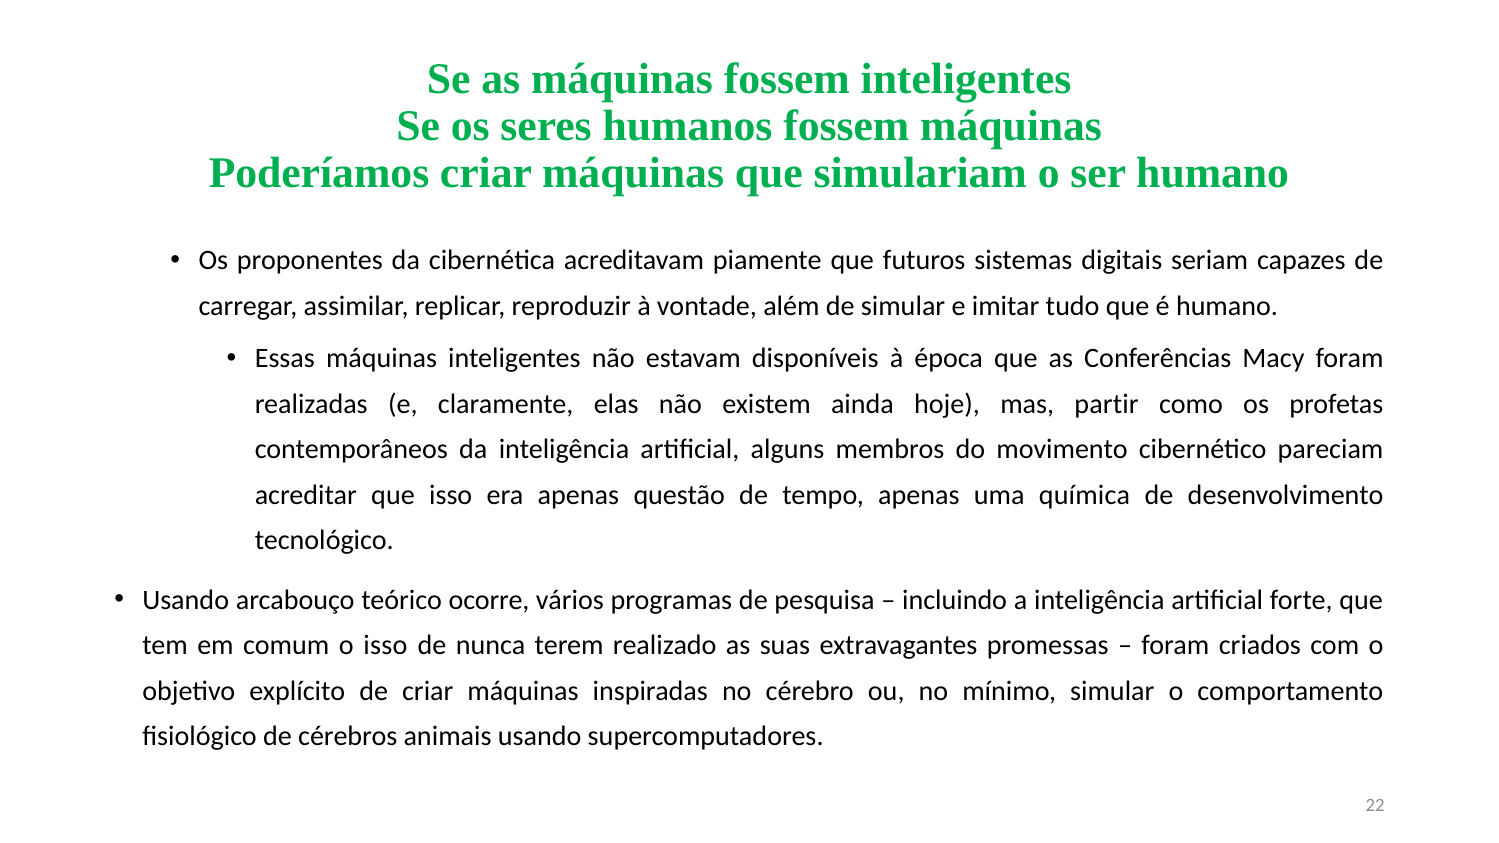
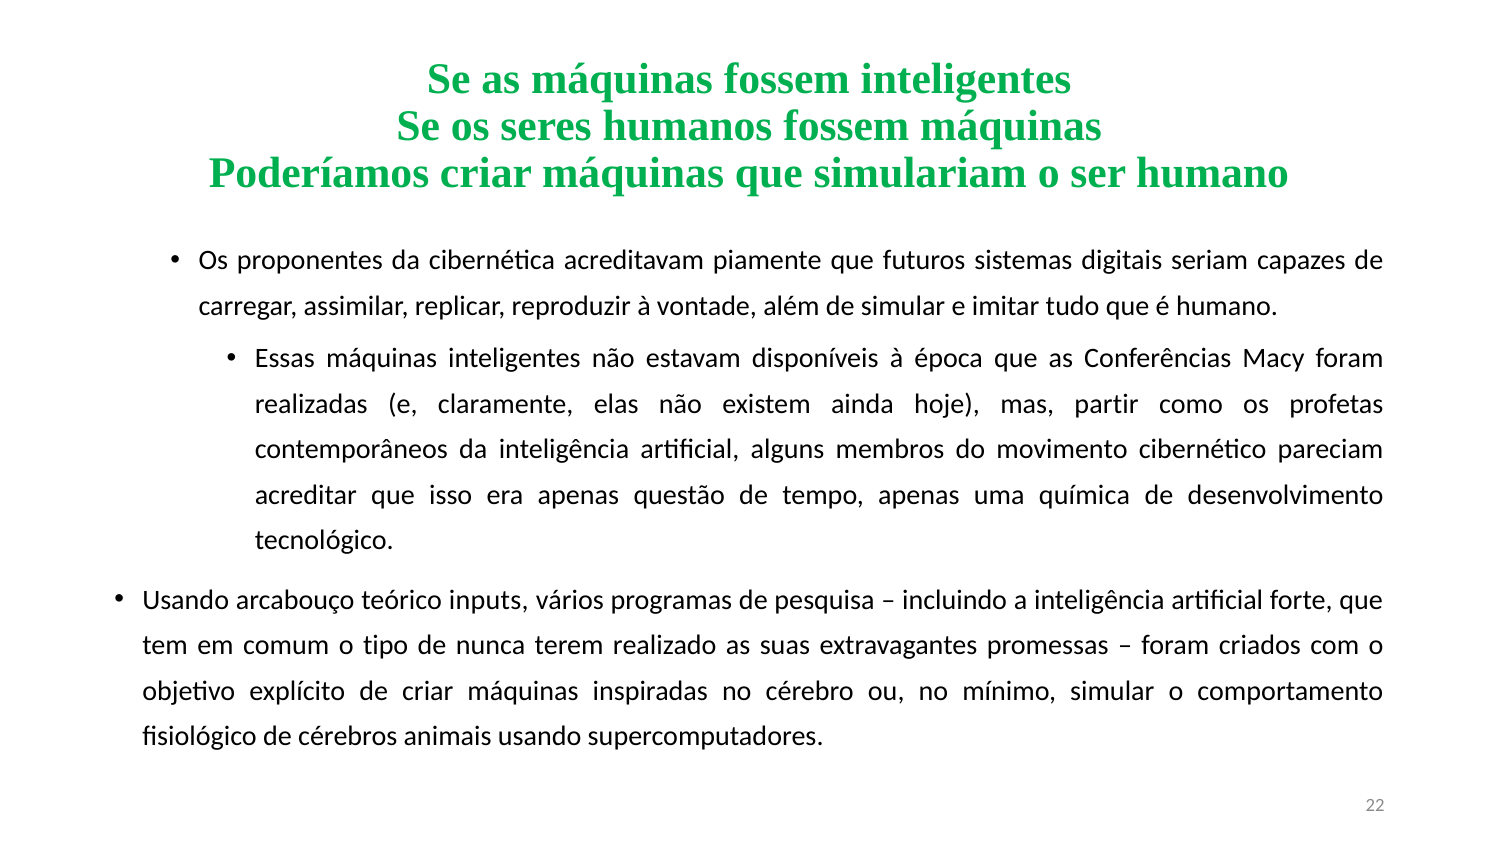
ocorre: ocorre -> inputs (489, 600)
o isso: isso -> tipo (386, 646)
